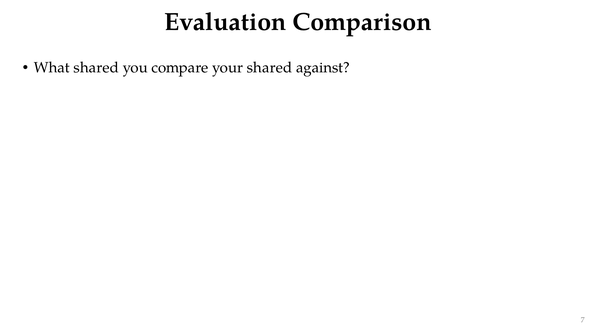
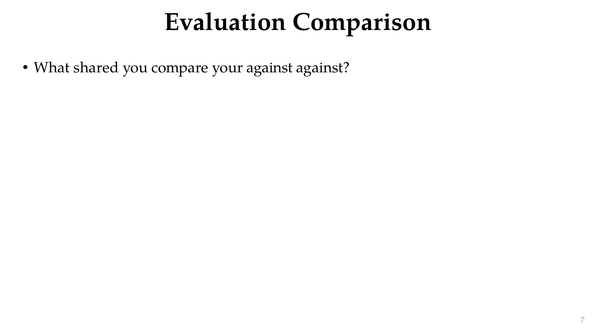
your shared: shared -> against (270, 68)
